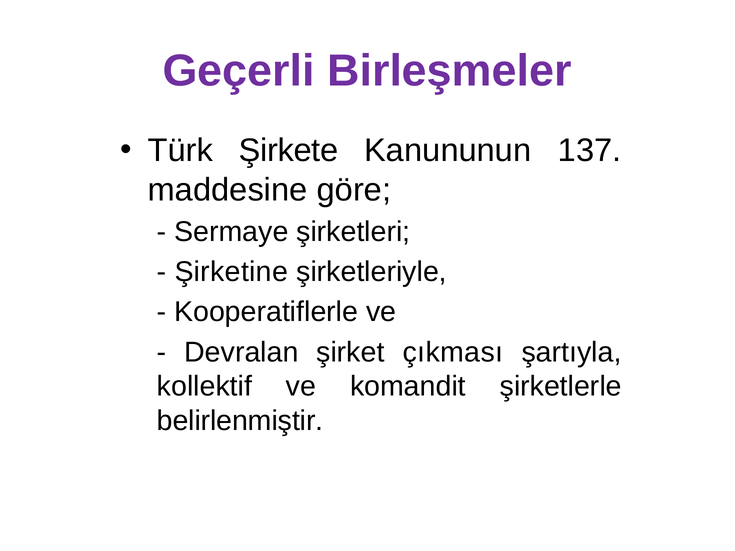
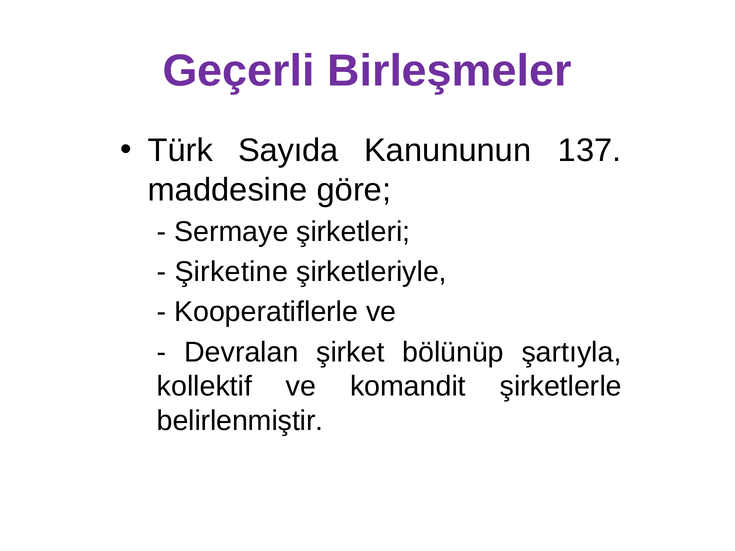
Şirkete: Şirkete -> Sayıda (288, 151)
çıkması: çıkması -> bölünüp (453, 352)
